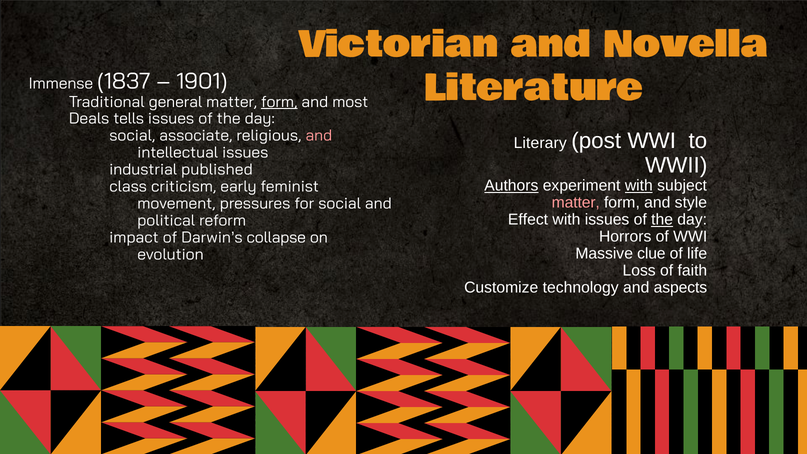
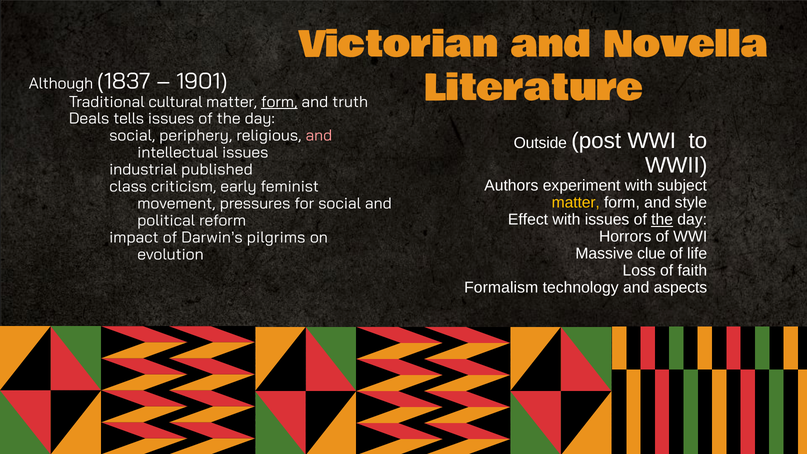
Immense: Immense -> Although (61, 83)
general: general -> cultural (175, 102)
most: most -> truth (350, 102)
associate: associate -> periphery (196, 136)
Literary: Literary -> Outside (540, 143)
Authors underline: present -> none (511, 186)
with underline: present -> none (639, 186)
matter colour: pink -> yellow (576, 203)
collapse: collapse -> pilgrims (276, 238)
Customize: Customize -> Formalism (501, 288)
